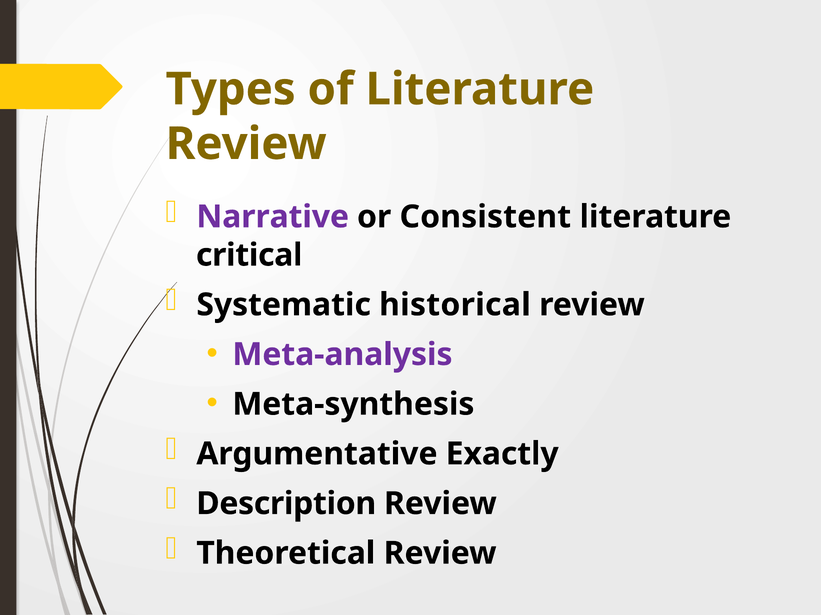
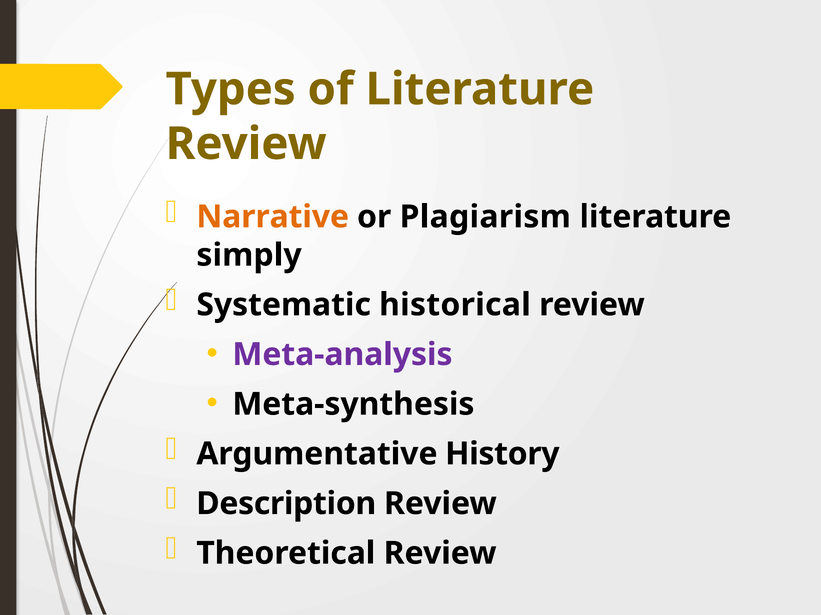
Narrative colour: purple -> orange (273, 217)
Consistent: Consistent -> Plagiarism (485, 217)
critical: critical -> simply (249, 255)
Exactly: Exactly -> History (502, 454)
